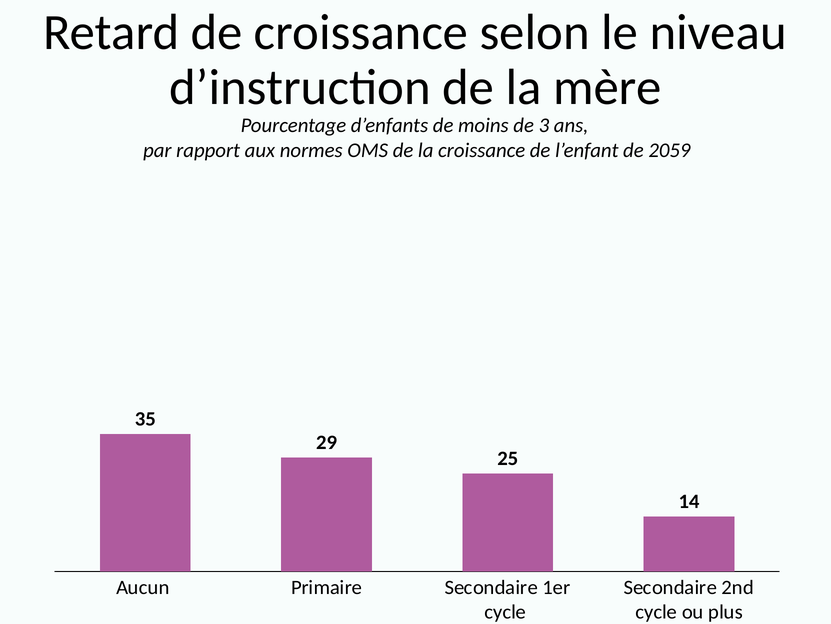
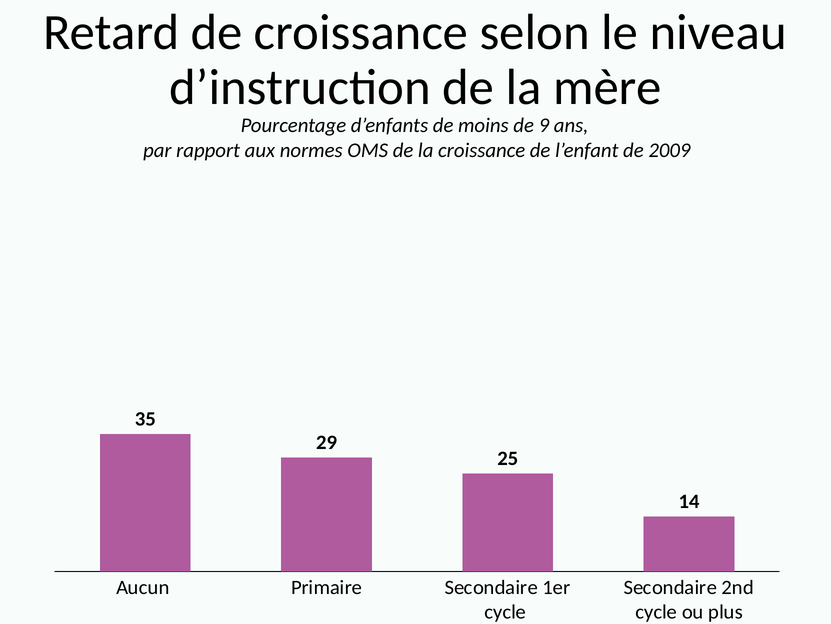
3: 3 -> 9 (544, 125)
2059: 2059 -> 2009 (669, 150)
